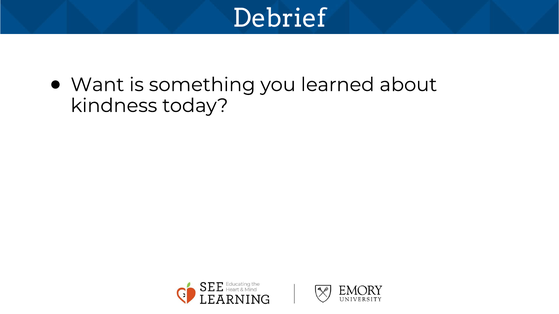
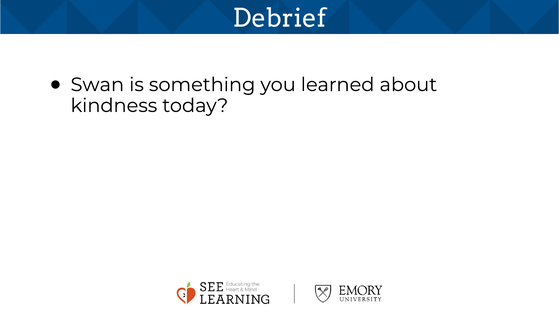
Want: Want -> Swan (97, 85)
